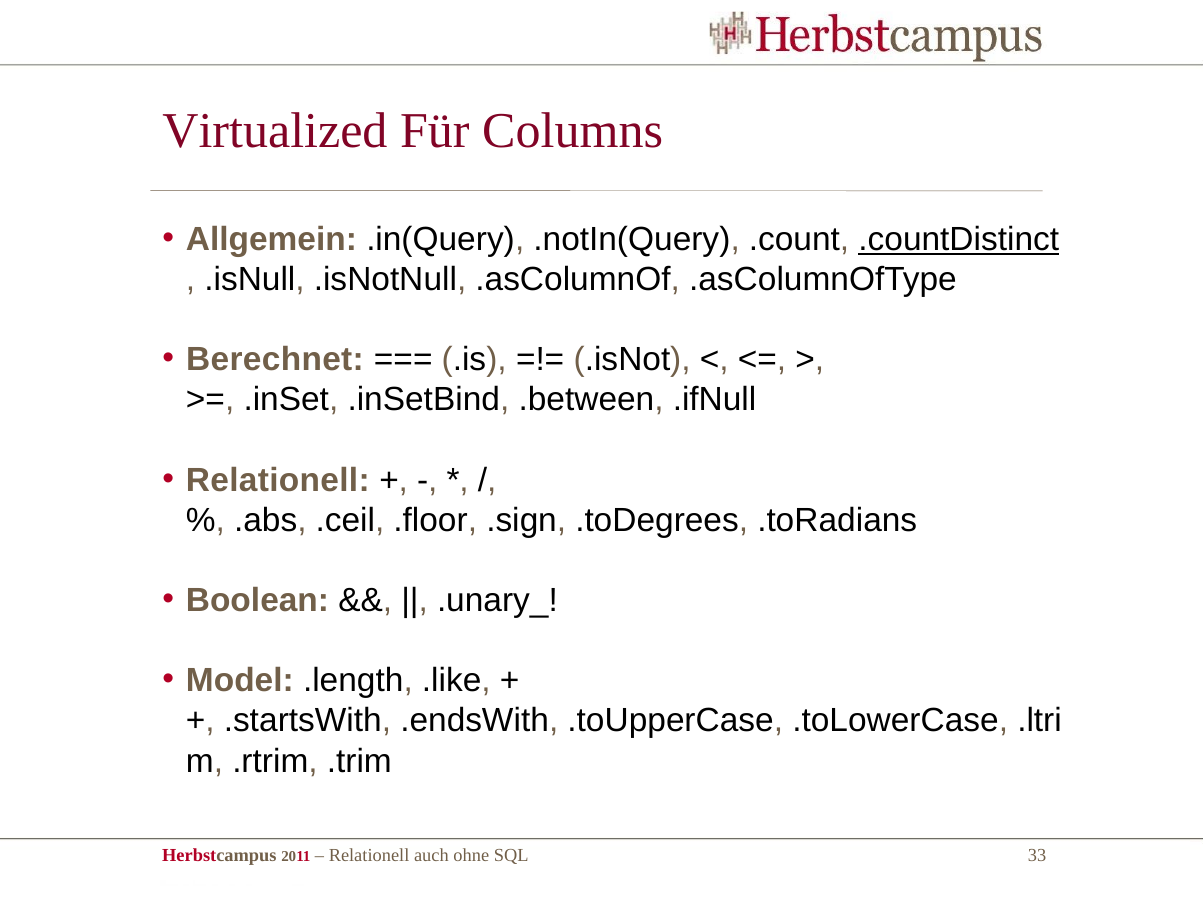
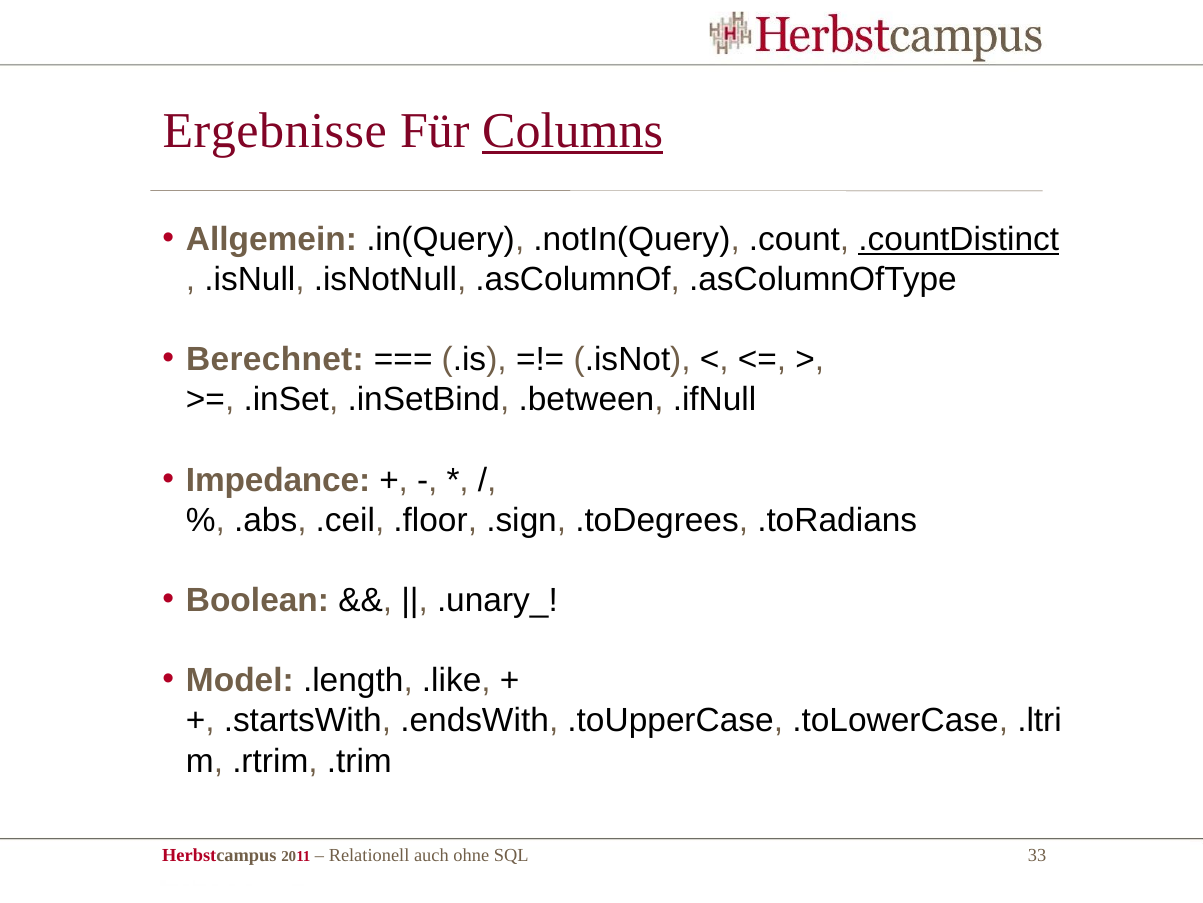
Virtualized: Virtualized -> Ergebnisse (275, 130)
Columns underline: none -> present (573, 130)
Relationell: Relationell -> Impedance (278, 480)
